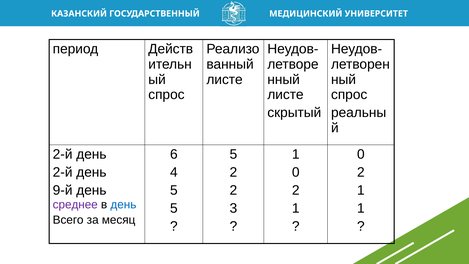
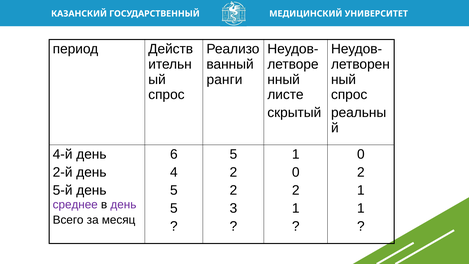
листе: листе -> ранги (224, 79)
2-й: 2-й -> 4-й (63, 154)
9-й: 9-й -> 5-й (63, 190)
день colour: blue -> purple (123, 204)
